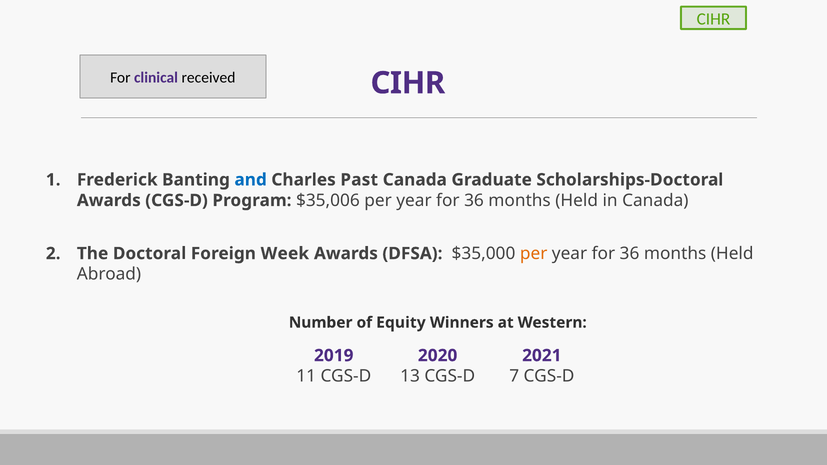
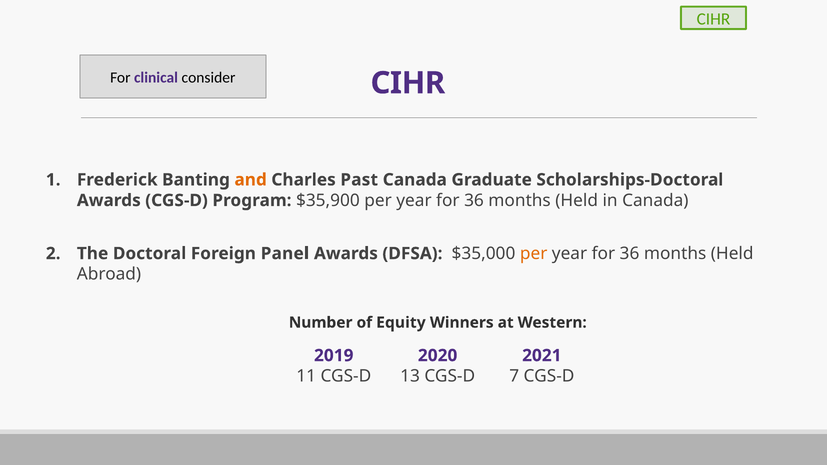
received: received -> consider (209, 78)
and colour: blue -> orange (251, 180)
$35,006: $35,006 -> $35,900 (328, 201)
Week: Week -> Panel (285, 254)
